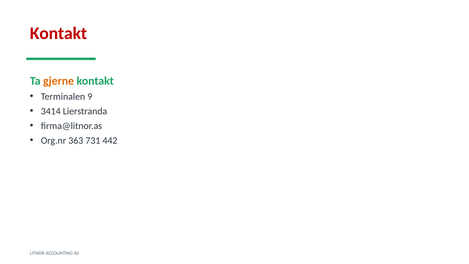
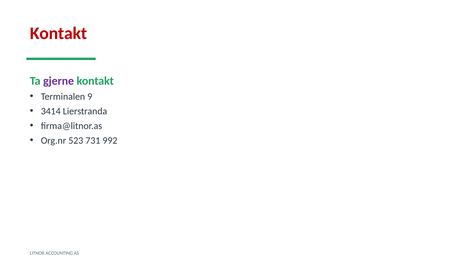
gjerne colour: orange -> purple (59, 81)
363: 363 -> 523 (76, 140)
442: 442 -> 992 (110, 140)
